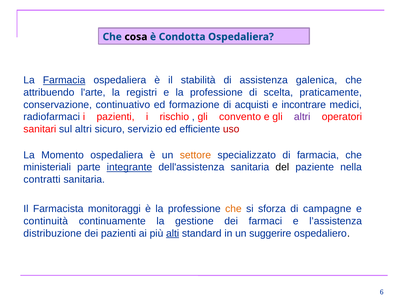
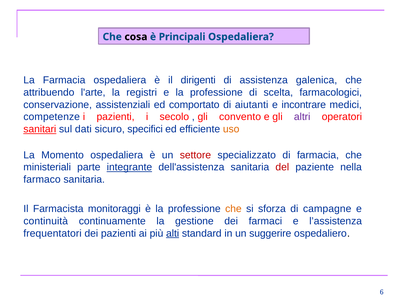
Condotta: Condotta -> Principali (182, 37)
Farmacia underline: present -> none (64, 80)
stabilità: stabilità -> dirigenti (198, 80)
praticamente: praticamente -> farmacologici (331, 92)
continuativo: continuativo -> assistenziali (123, 105)
formazione: formazione -> comportato (194, 105)
acquisti: acquisti -> aiutanti (252, 105)
radiofarmaci: radiofarmaci -> competenze (52, 117)
rischio: rischio -> secolo (174, 117)
sanitari underline: none -> present (40, 129)
sul altri: altri -> dati (83, 129)
servizio: servizio -> specifici (145, 129)
uso colour: red -> orange (231, 129)
settore colour: orange -> red (195, 155)
del colour: black -> red (282, 167)
contratti: contratti -> farmaco (42, 180)
distribuzione: distribuzione -> frequentatori (53, 233)
